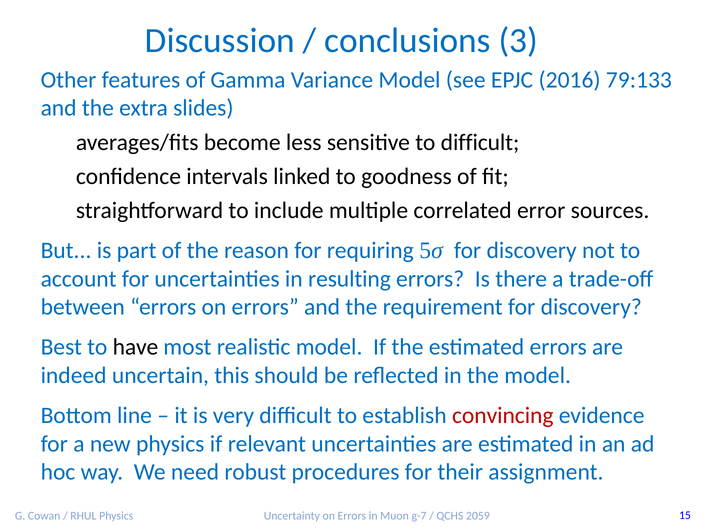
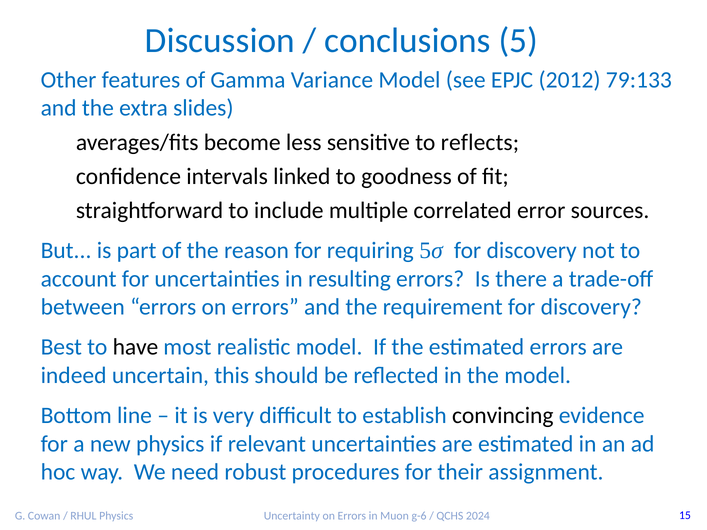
3: 3 -> 5 (518, 41)
2016: 2016 -> 2012 (570, 80)
to difficult: difficult -> reflects (480, 142)
convincing colour: red -> black (503, 416)
g-7: g-7 -> g-6 (419, 516)
2059: 2059 -> 2024 (478, 516)
